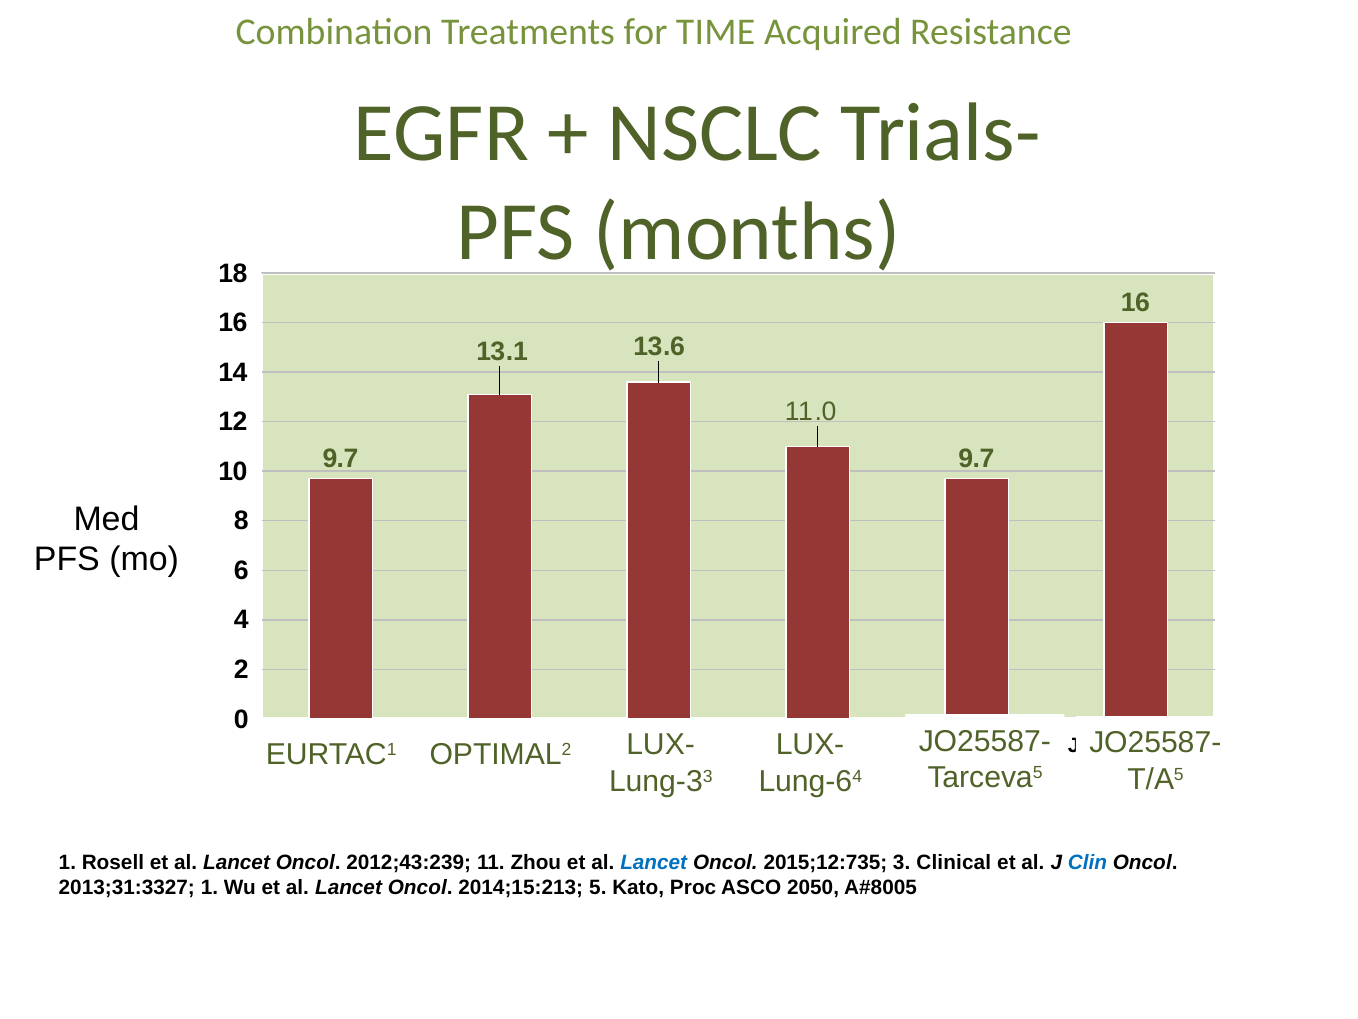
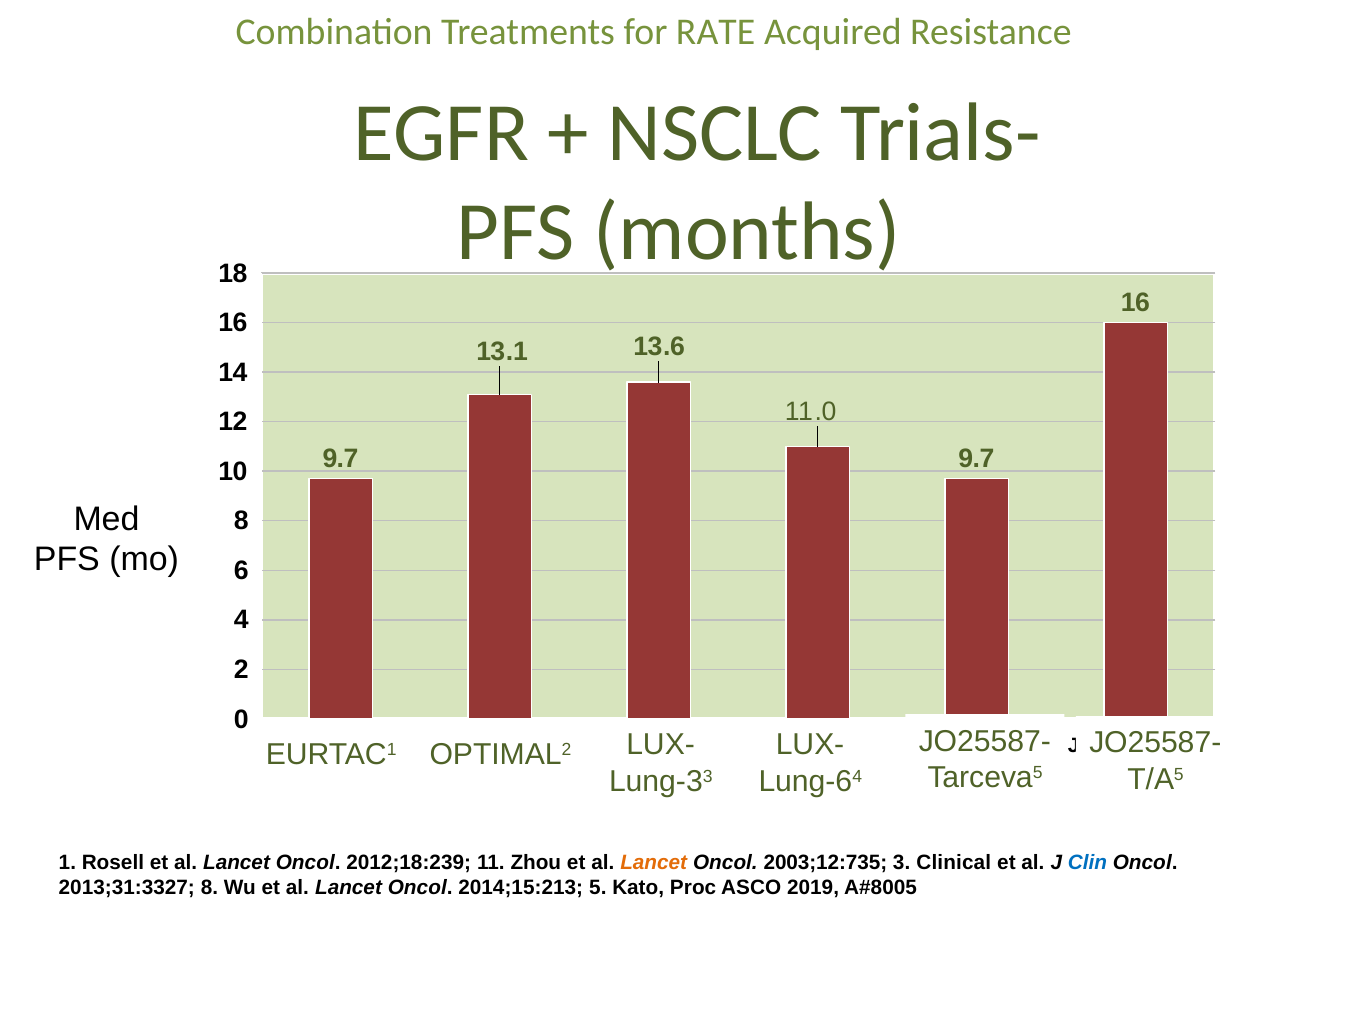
TIME: TIME -> RATE (716, 32)
2012;43:239: 2012;43:239 -> 2012;18:239 (409, 862)
Lancet colour: blue -> orange (654, 862)
2015;12:735: 2015;12:735 -> 2003;12:735 (825, 862)
2013;31:3327 1: 1 -> 8 (209, 887)
2050: 2050 -> 2019 (813, 887)
